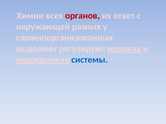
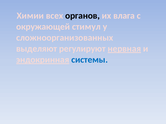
органов colour: red -> black (83, 16)
ответ: ответ -> влага (124, 16)
разных: разных -> стимул (86, 27)
